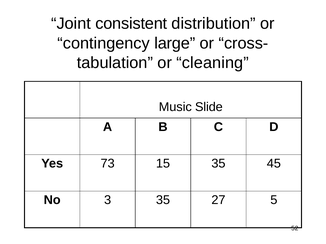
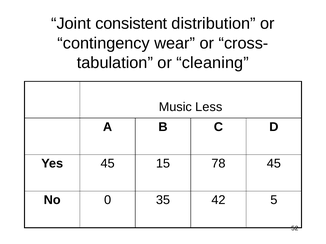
large: large -> wear (175, 43)
Slide: Slide -> Less (209, 107)
Yes 73: 73 -> 45 (108, 164)
15 35: 35 -> 78 (218, 164)
3: 3 -> 0 (108, 200)
27: 27 -> 42 (218, 200)
